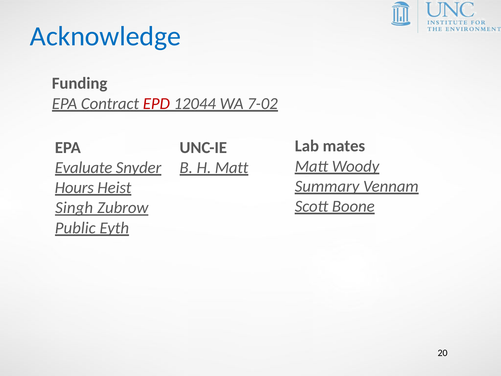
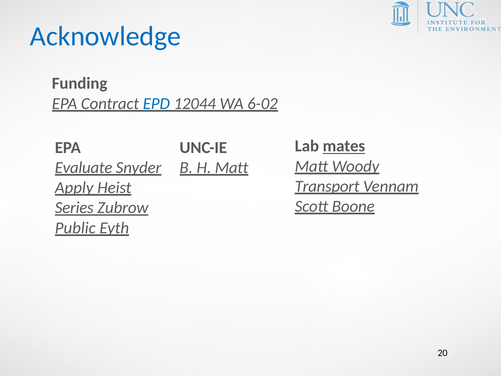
EPD colour: red -> blue (156, 103)
7-02: 7-02 -> 6-02 (263, 103)
mates underline: none -> present (344, 146)
Summary: Summary -> Transport (327, 186)
Hours: Hours -> Apply (74, 188)
Singh: Singh -> Series (74, 208)
